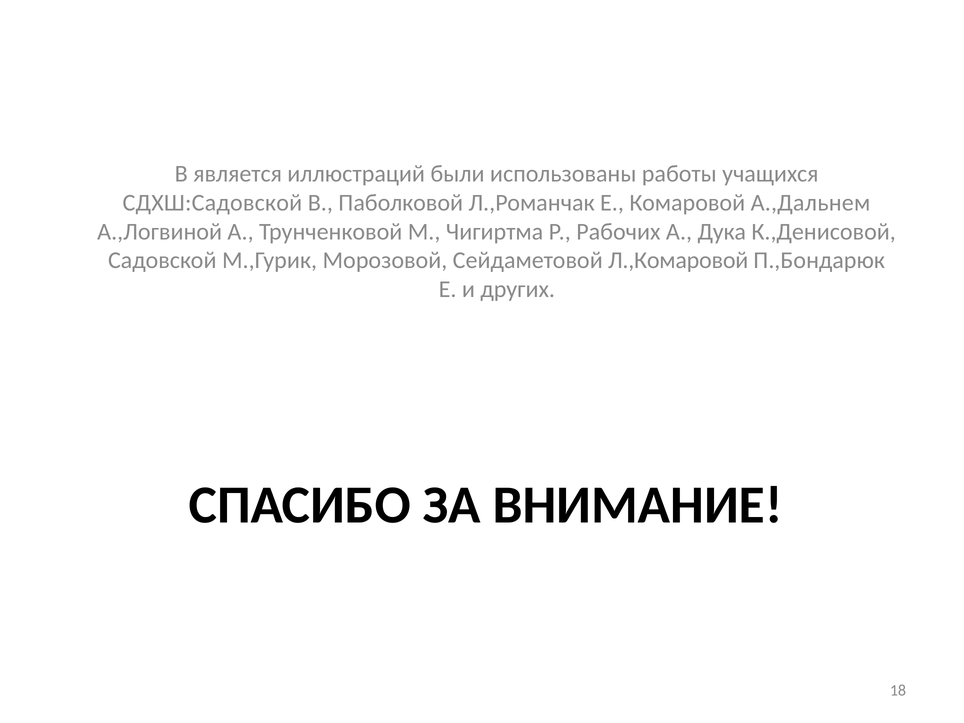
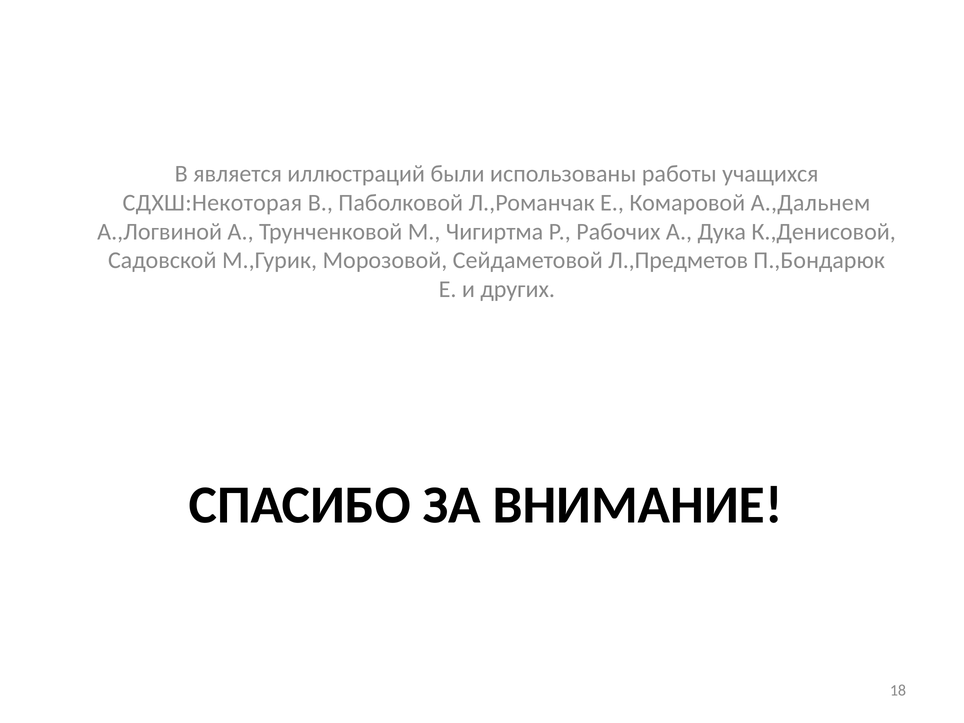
СДХШ:Садовской: СДХШ:Садовской -> СДХШ:Некоторая (212, 203)
Л.,Комаровой: Л.,Комаровой -> Л.,Предметов (678, 261)
